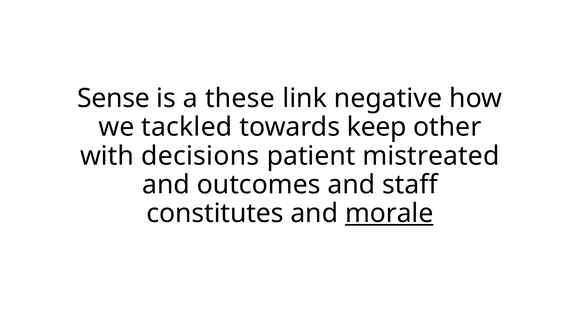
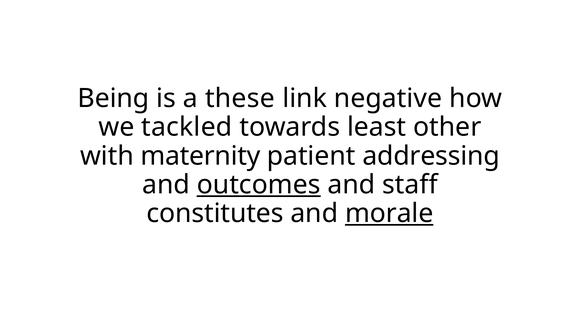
Sense: Sense -> Being (113, 98)
keep: keep -> least (377, 127)
decisions: decisions -> maternity (200, 156)
mistreated: mistreated -> addressing (431, 156)
outcomes underline: none -> present (259, 185)
